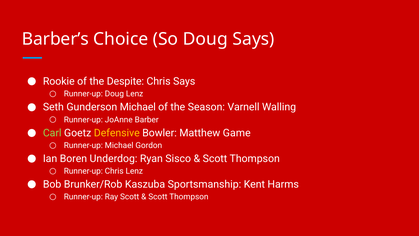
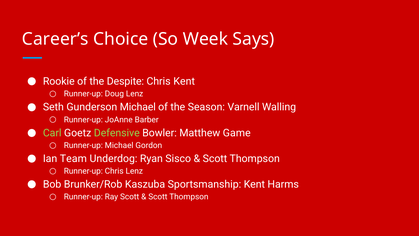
Barber’s: Barber’s -> Career’s (55, 39)
So Doug: Doug -> Week (205, 39)
Chris Says: Says -> Kent (184, 81)
Defensive colour: yellow -> light green (117, 133)
Boren: Boren -> Team (73, 159)
